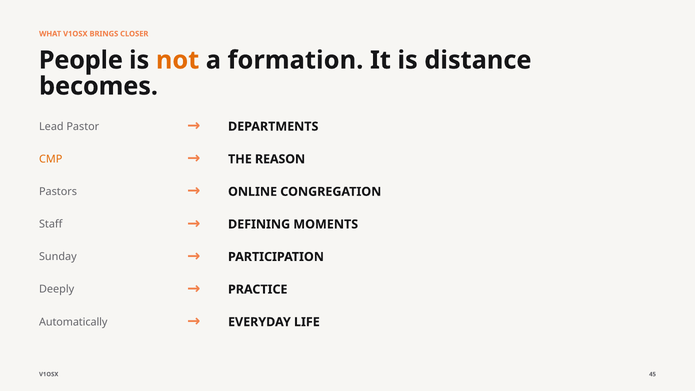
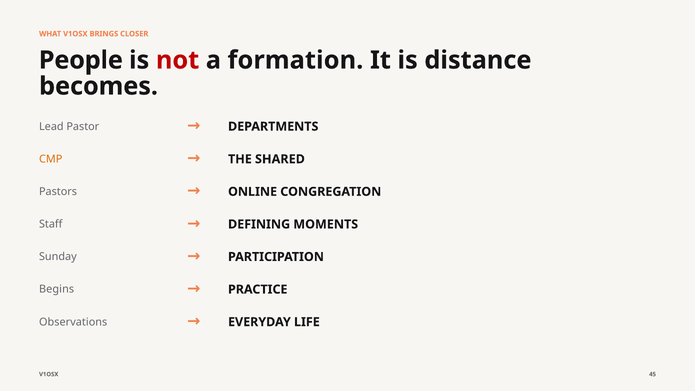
not colour: orange -> red (178, 60)
REASON: REASON -> SHARED (280, 159)
Deeply: Deeply -> Begins (57, 289)
Automatically: Automatically -> Observations (73, 322)
